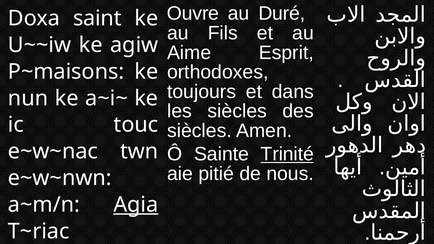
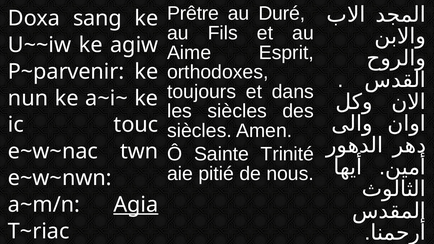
Ouvre: Ouvre -> Prêtre (193, 14)
saint: saint -> sang (97, 18)
P~maisons: P~maisons -> P~parvenir (66, 72)
Trinité underline: present -> none (287, 154)
